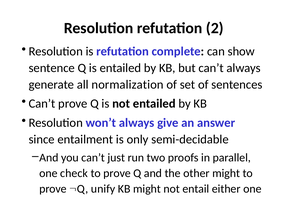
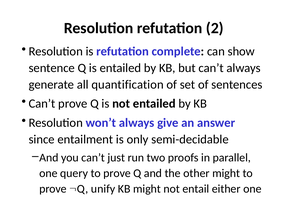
normalization: normalization -> quantification (128, 85)
check: check -> query (74, 173)
